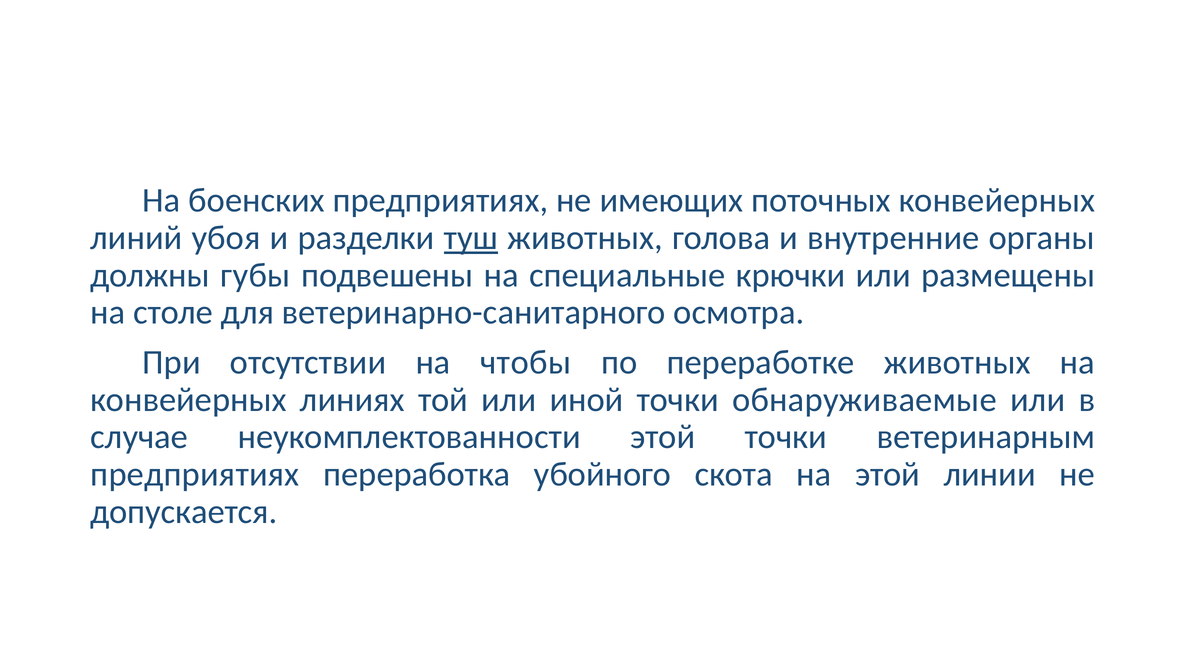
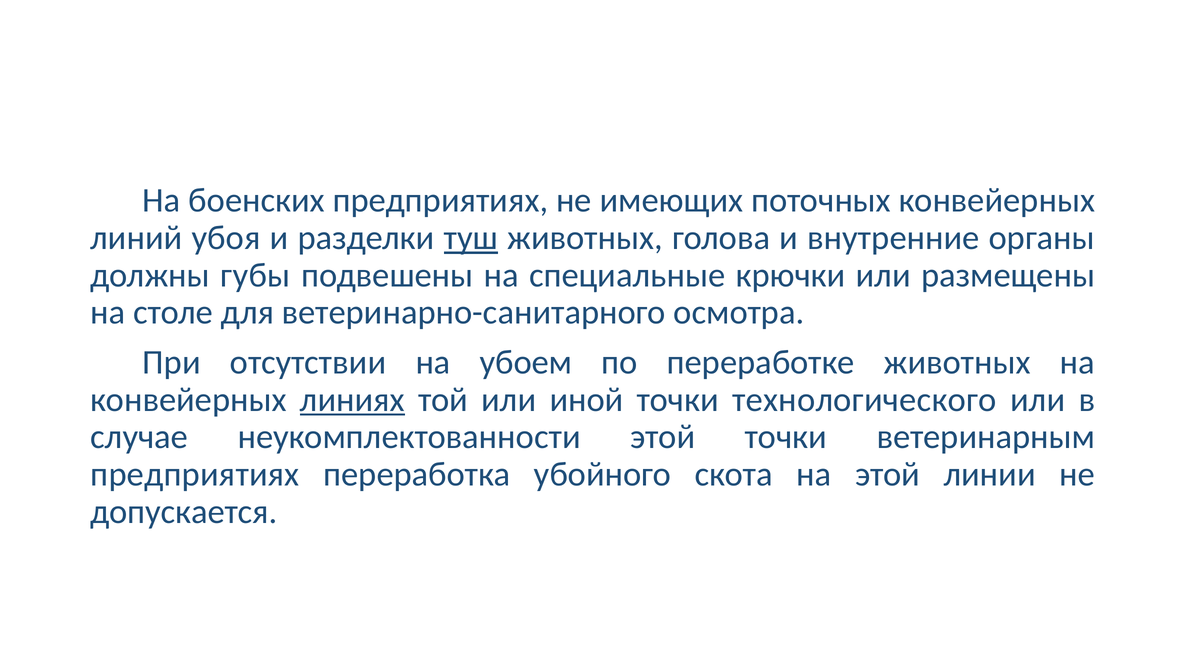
чтобы: чтобы -> убоем (526, 362)
линиях underline: none -> present (352, 400)
обнаруживаемые: обнаруживаемые -> технологического (864, 400)
